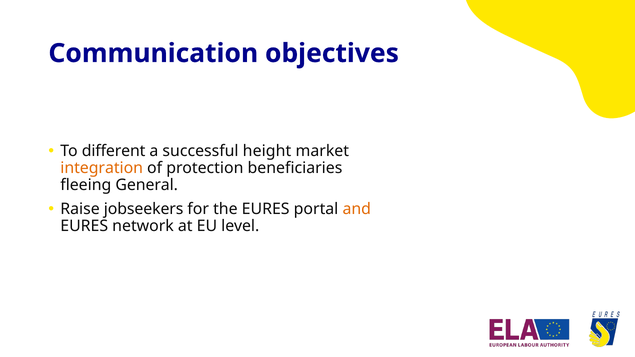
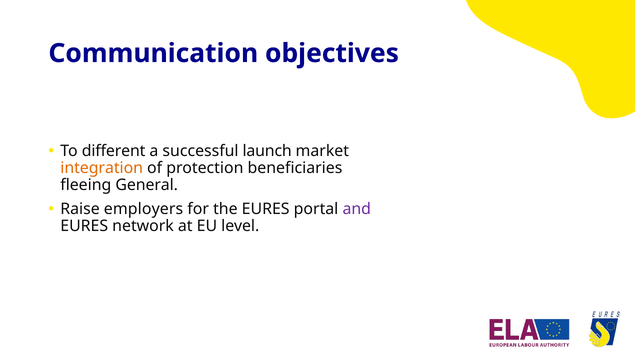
height: height -> launch (267, 151)
jobseekers: jobseekers -> employers (144, 209)
and colour: orange -> purple (357, 209)
